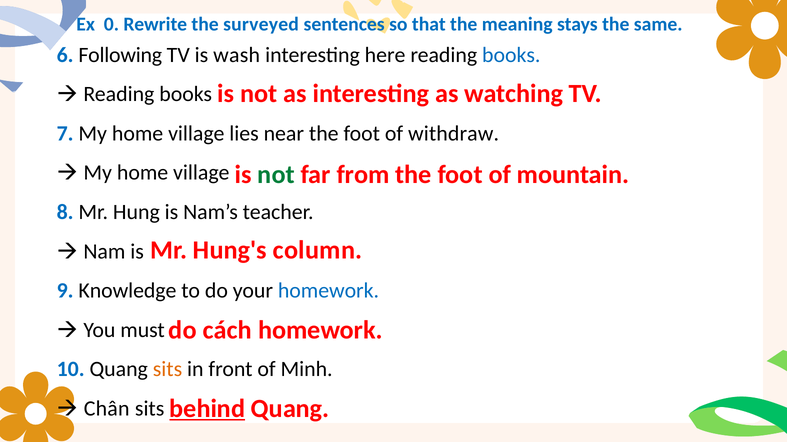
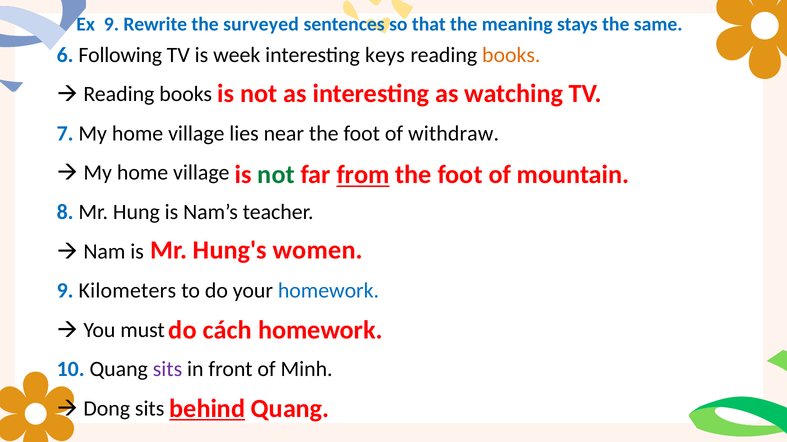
Ex 0: 0 -> 9 (111, 24)
wash: wash -> week (237, 55)
here: here -> keys (385, 55)
books colour: blue -> orange (511, 55)
from underline: none -> present (363, 175)
column: column -> women (318, 250)
Knowledge: Knowledge -> Kilometers (127, 291)
sits colour: orange -> purple (167, 370)
Chân: Chân -> Dong (107, 409)
